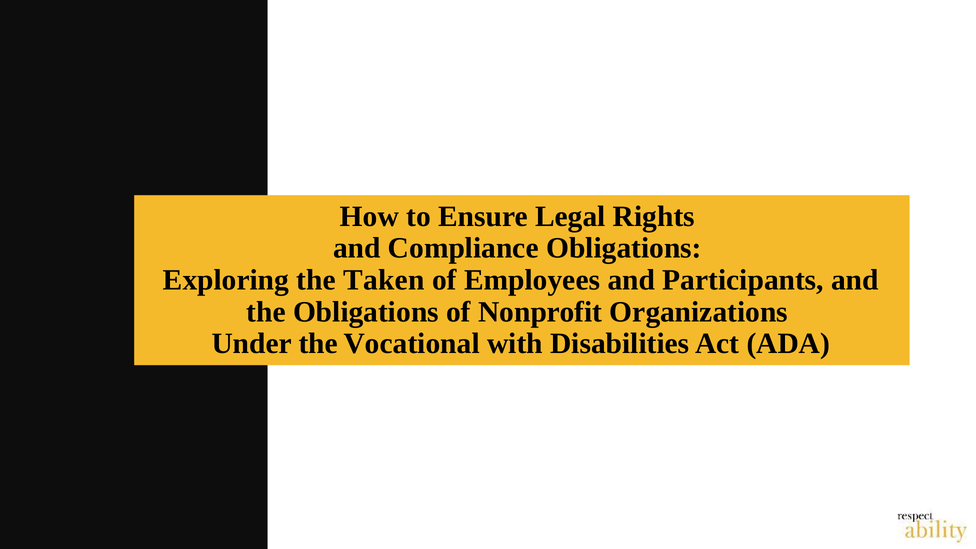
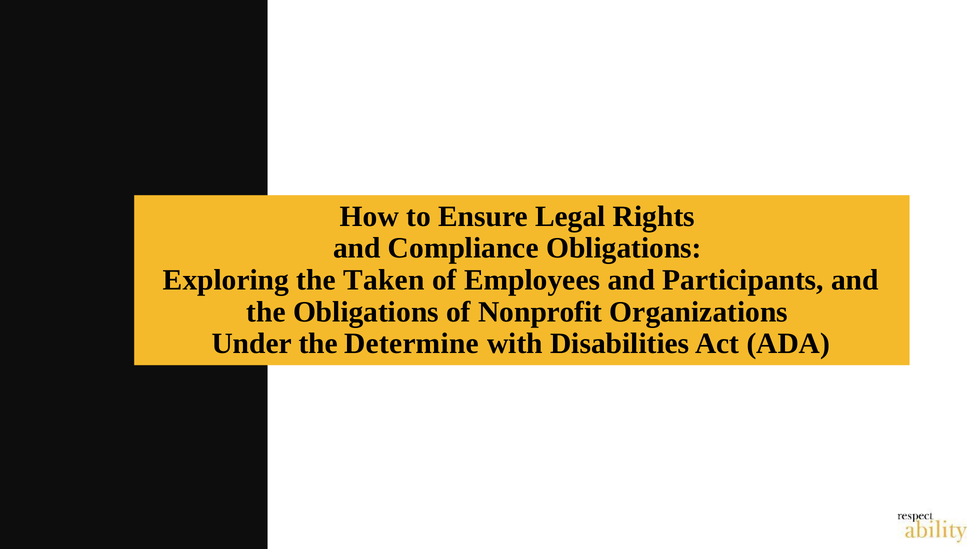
Vocational: Vocational -> Determine (412, 344)
